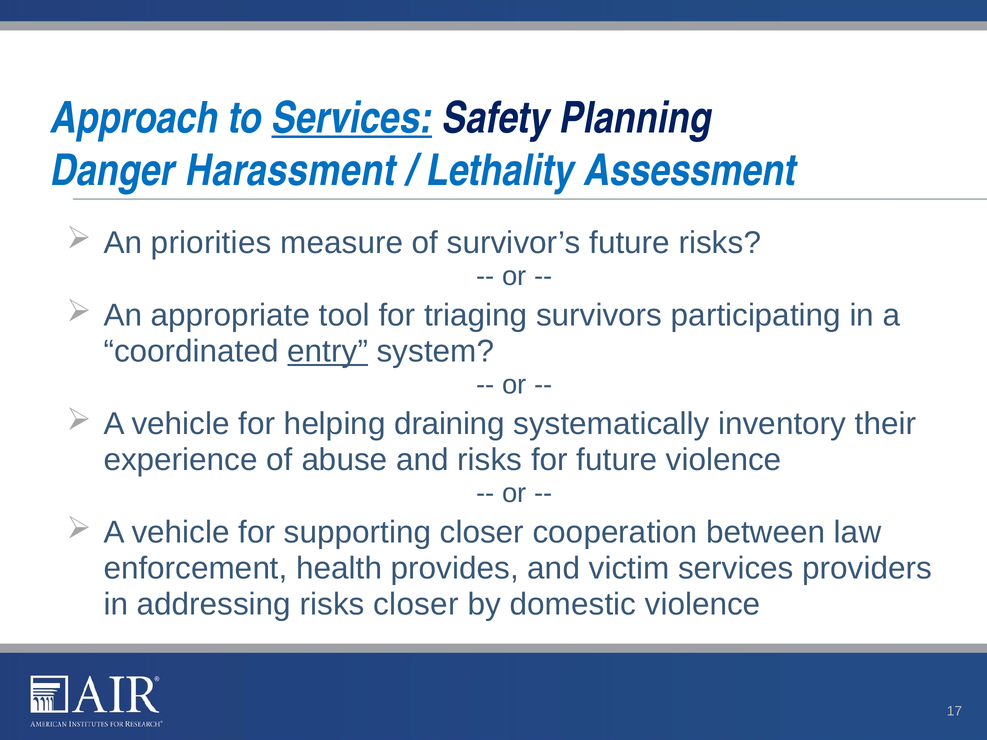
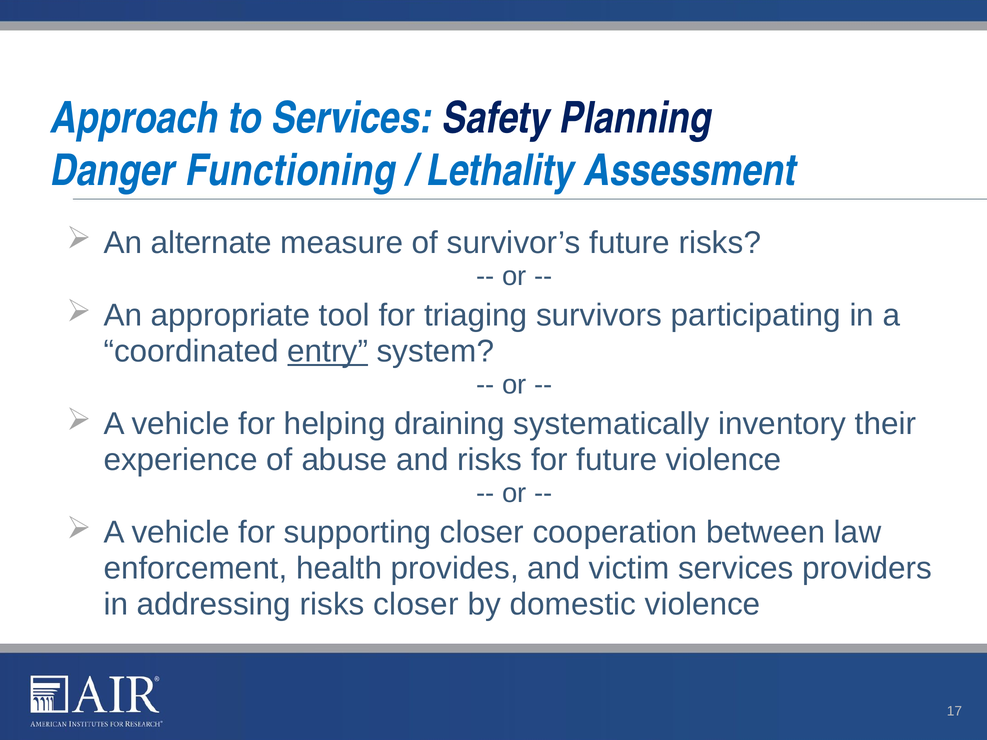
Services underline: present -> none (352, 118)
Harassment: Harassment -> Functioning (291, 171)
priorities: priorities -> alternate (211, 243)
